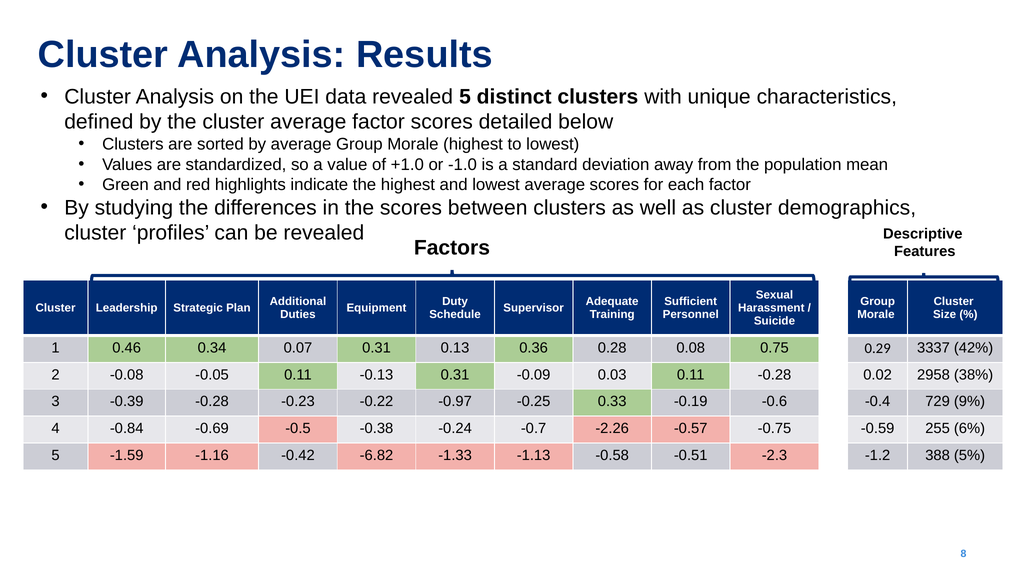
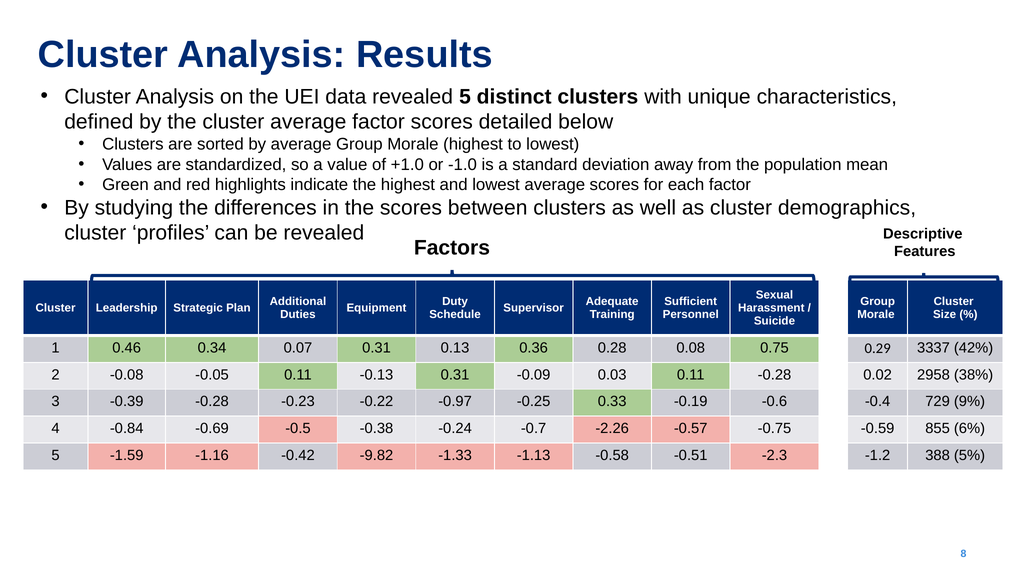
255: 255 -> 855 (938, 429)
-6.82: -6.82 -> -9.82 (376, 456)
